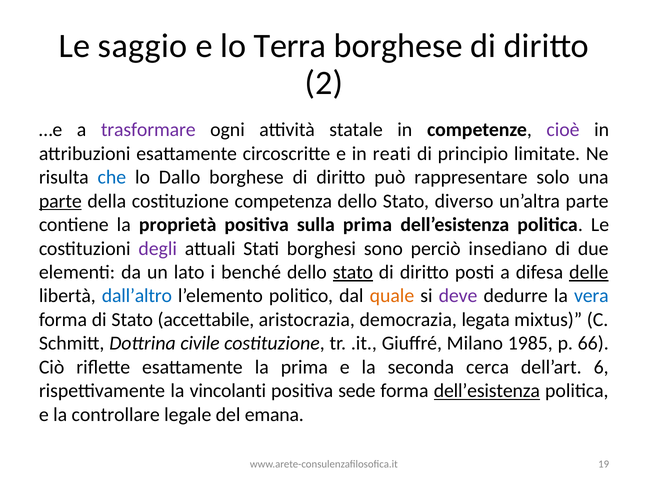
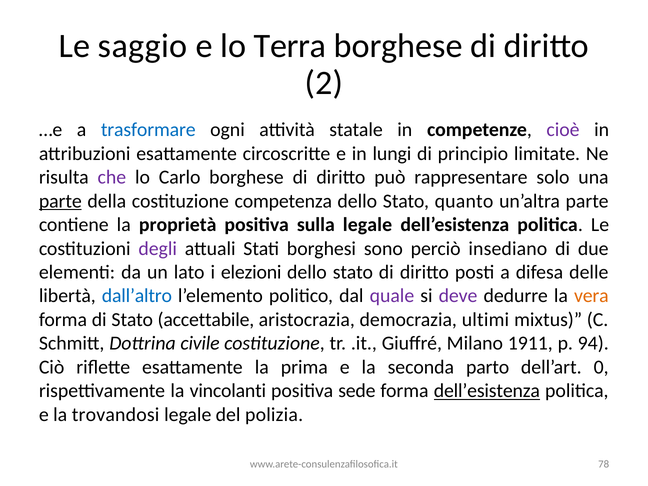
trasformare colour: purple -> blue (148, 130)
reati: reati -> lungi (392, 154)
che colour: blue -> purple (112, 177)
Dallo: Dallo -> Carlo (180, 177)
diverso: diverso -> quanto (464, 201)
sulla prima: prima -> legale (367, 225)
benché: benché -> elezioni (251, 272)
stato underline: present -> none (353, 272)
delle underline: present -> none (589, 272)
quale colour: orange -> purple (392, 296)
vera colour: blue -> orange (591, 296)
legata: legata -> ultimi (485, 320)
1985: 1985 -> 1911 (530, 343)
66: 66 -> 94 (593, 343)
cerca: cerca -> parto (488, 367)
6: 6 -> 0 (601, 367)
controllare: controllare -> trovandosi (116, 415)
emana: emana -> polizia (274, 415)
19: 19 -> 78 (604, 464)
